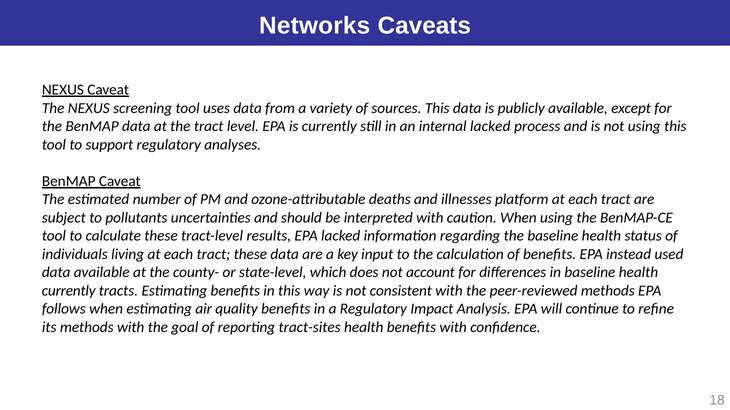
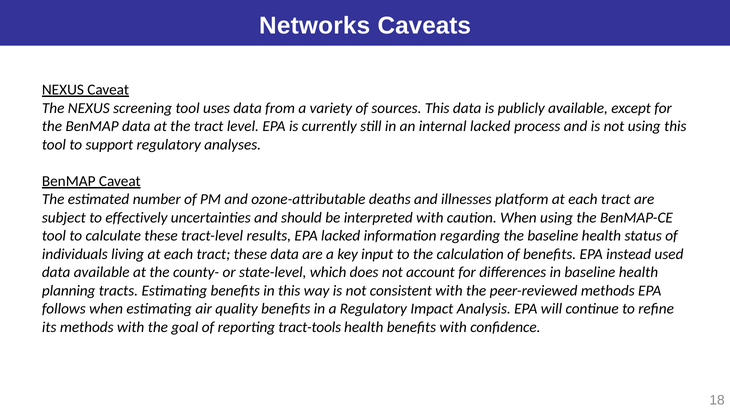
pollutants: pollutants -> effectively (136, 218)
currently: currently -> planning (69, 291)
tract-sites: tract-sites -> tract-tools (310, 328)
